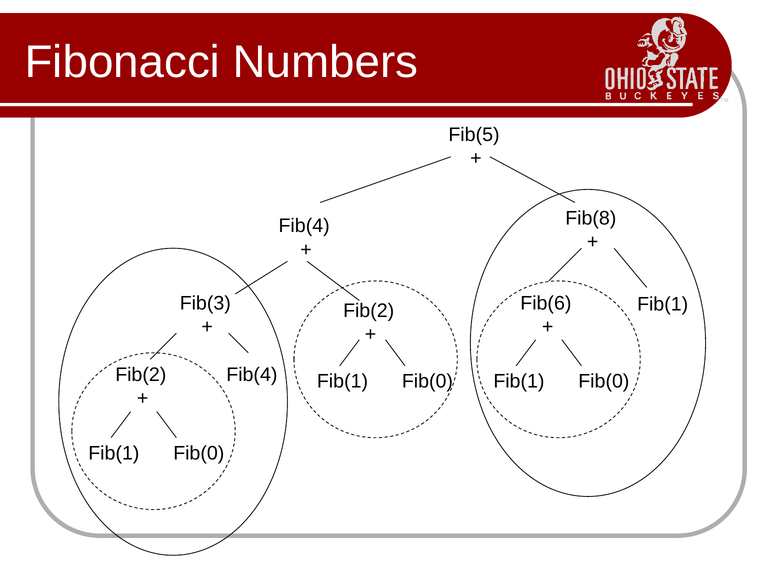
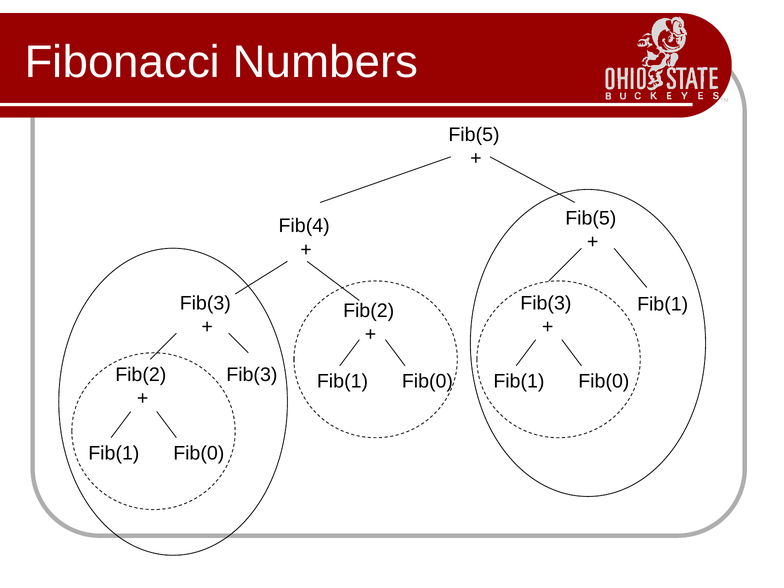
Fib(8: Fib(8 -> Fib(5 (591, 218)
Fib(6: Fib(6 -> Fib(3 (546, 303)
Fib(4: Fib(4 -> Fib(3 (252, 375)
